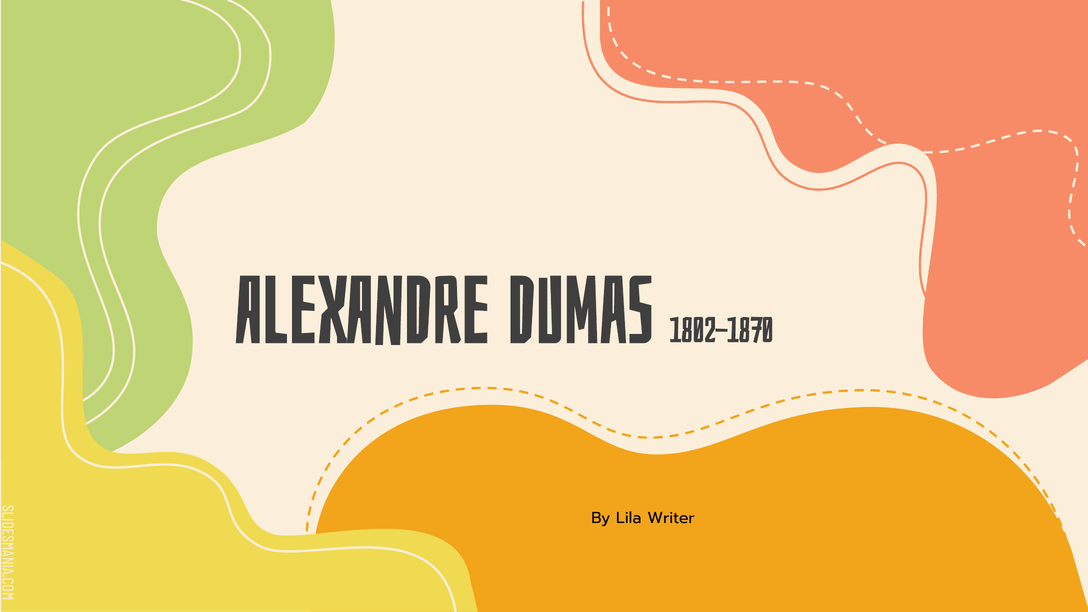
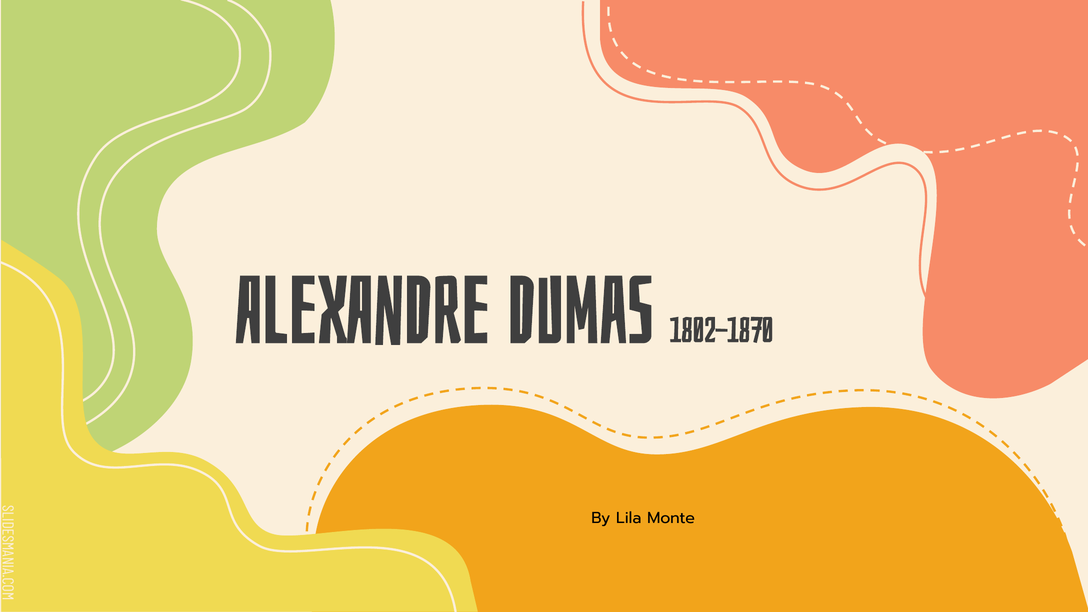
Writer: Writer -> Monte (671, 518)
